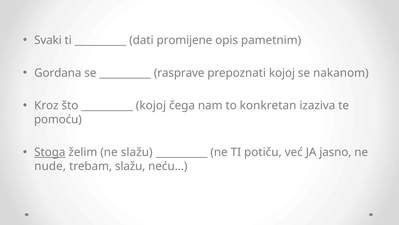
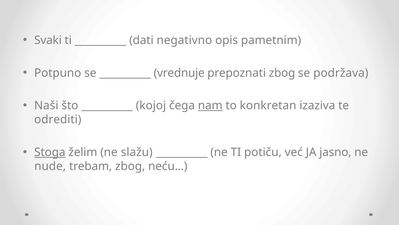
promijene: promijene -> negativno (184, 40)
Gordana: Gordana -> Potpuno (58, 73)
rasprave: rasprave -> vrednuje (179, 73)
prepoznati kojoj: kojoj -> zbog (282, 73)
nakanom: nakanom -> podržava (341, 73)
Kroz: Kroz -> Naši (46, 105)
nam underline: none -> present (210, 105)
pomoću: pomoću -> odrediti (58, 119)
trebam slažu: slažu -> zbog (130, 166)
